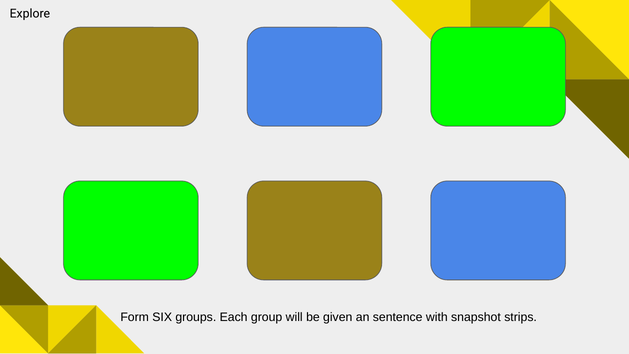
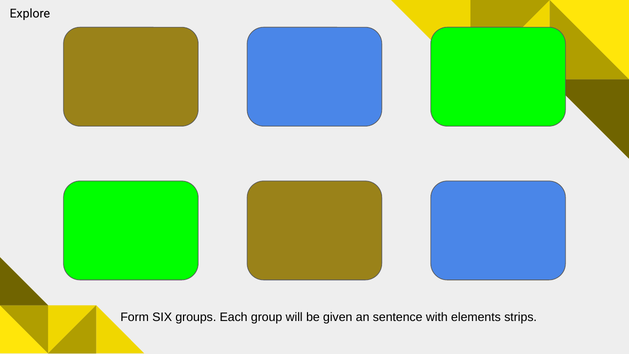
snapshot: snapshot -> elements (476, 317)
